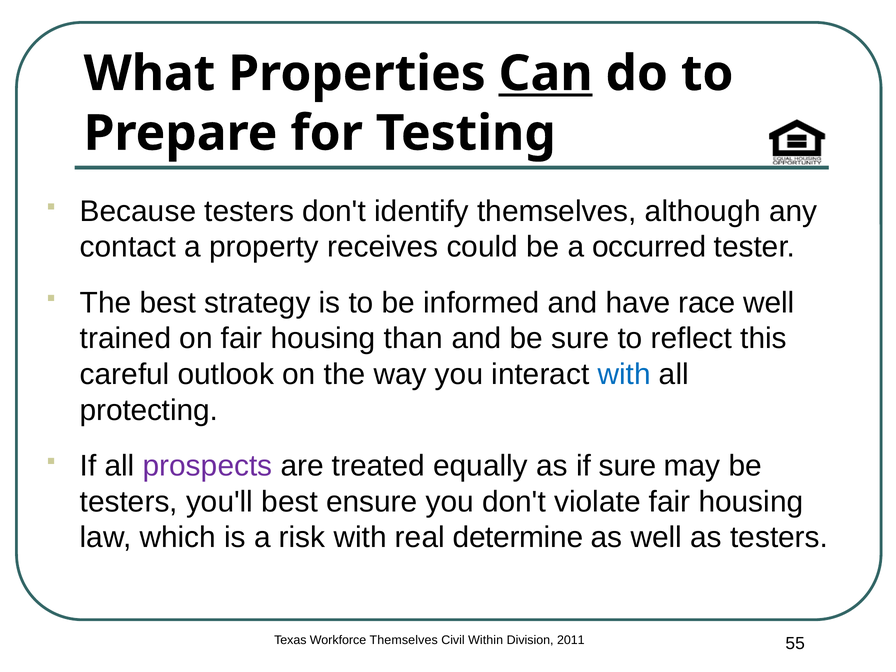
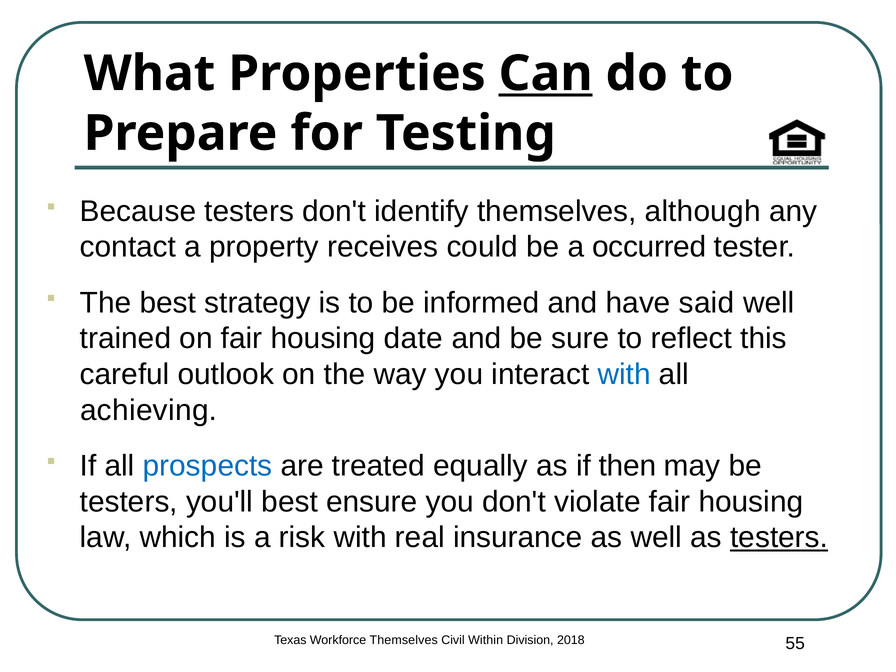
race: race -> said (707, 303)
than: than -> date (413, 339)
protecting: protecting -> achieving (149, 410)
prospects colour: purple -> blue (208, 466)
if sure: sure -> then (628, 466)
determine: determine -> insurance (518, 538)
testers underline: none -> present (779, 538)
2011: 2011 -> 2018 (571, 640)
